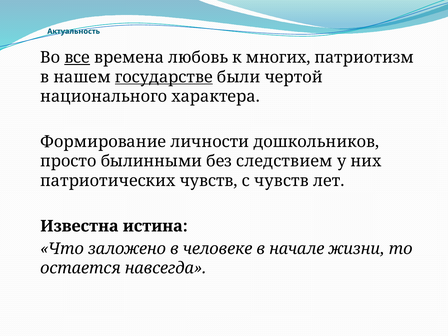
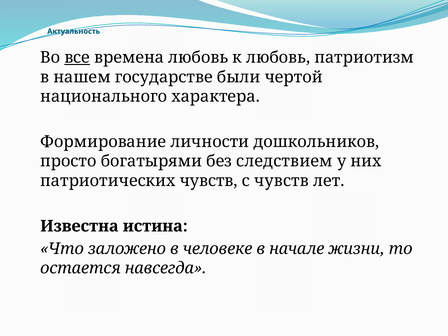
к многих: многих -> любовь (278, 58)
государстве underline: present -> none (164, 77)
былинными: былинными -> богатырями (151, 161)
